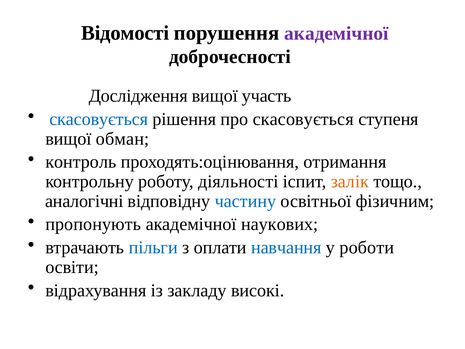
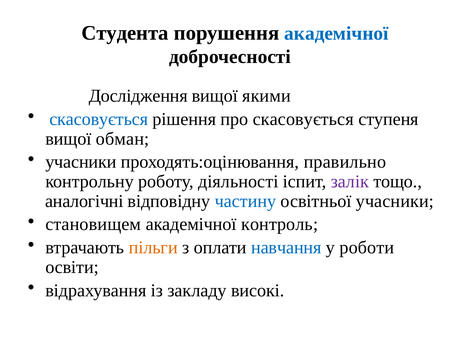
Відомості: Відомості -> Студента (125, 33)
академічної colour: purple -> blue (336, 33)
участь: участь -> якими (266, 96)
контроль: контроль -> учасники (81, 162)
отримання: отримання -> правильно (345, 162)
залік colour: orange -> purple (350, 181)
освітньої фізичним: фізичним -> учасники (395, 201)
пропонують: пропонують -> становищем (93, 224)
наукових: наукових -> контроль (280, 224)
пільги colour: blue -> orange (153, 247)
